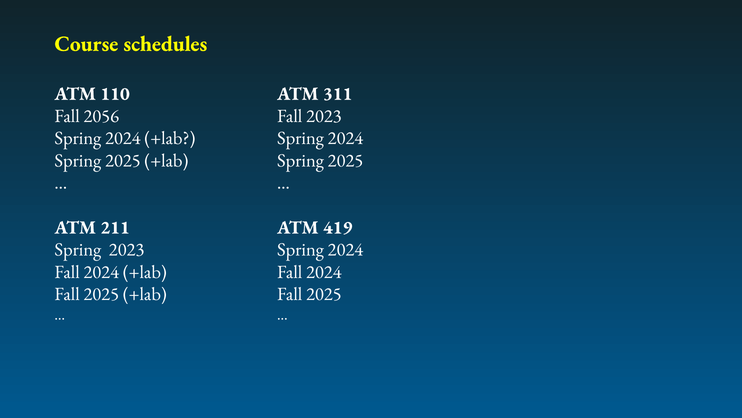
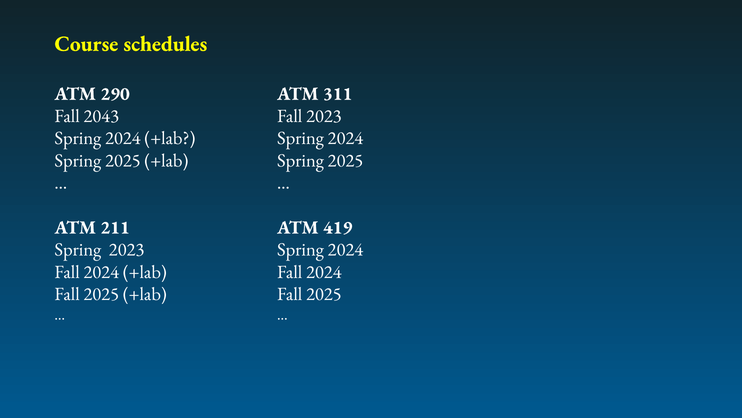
110: 110 -> 290 (115, 94)
2056: 2056 -> 2043 (101, 116)
